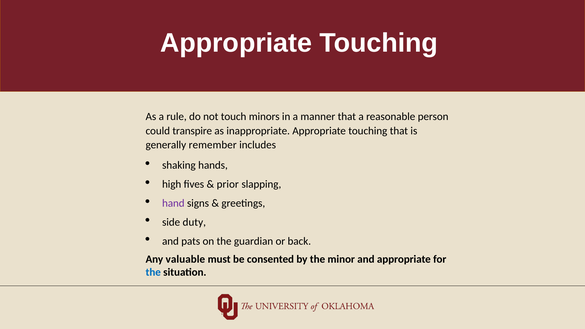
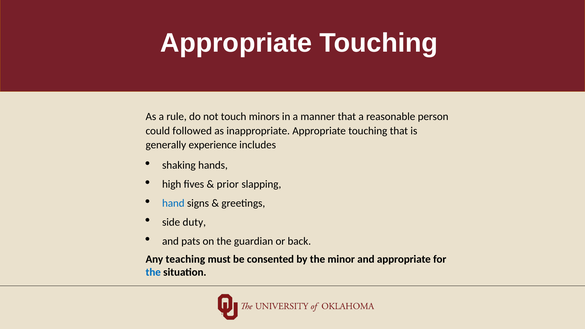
transpire: transpire -> followed (192, 131)
remember: remember -> experience (213, 145)
hand colour: purple -> blue (173, 203)
valuable: valuable -> teaching (185, 259)
